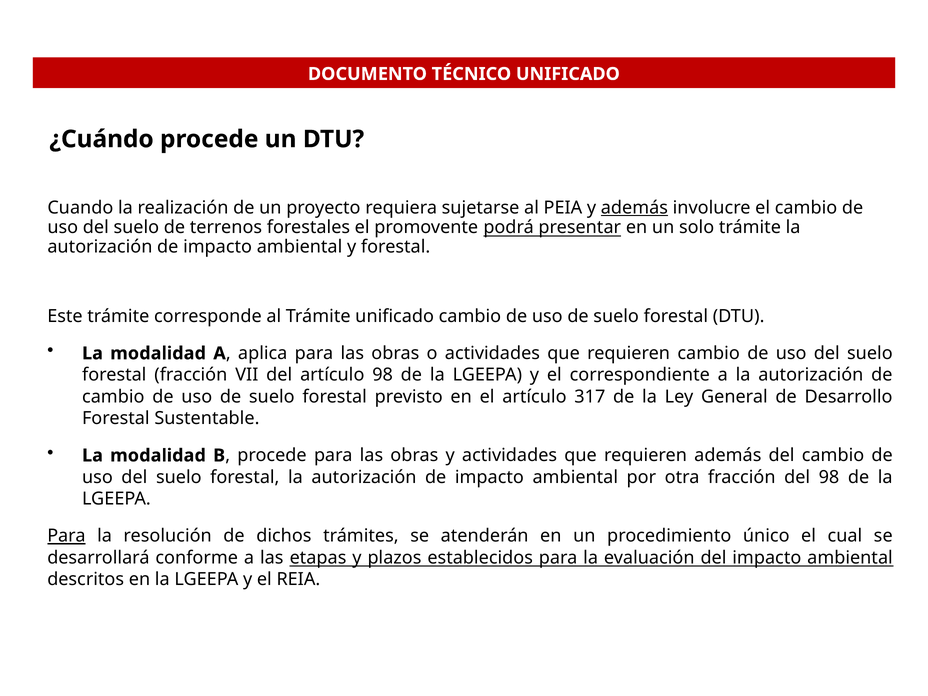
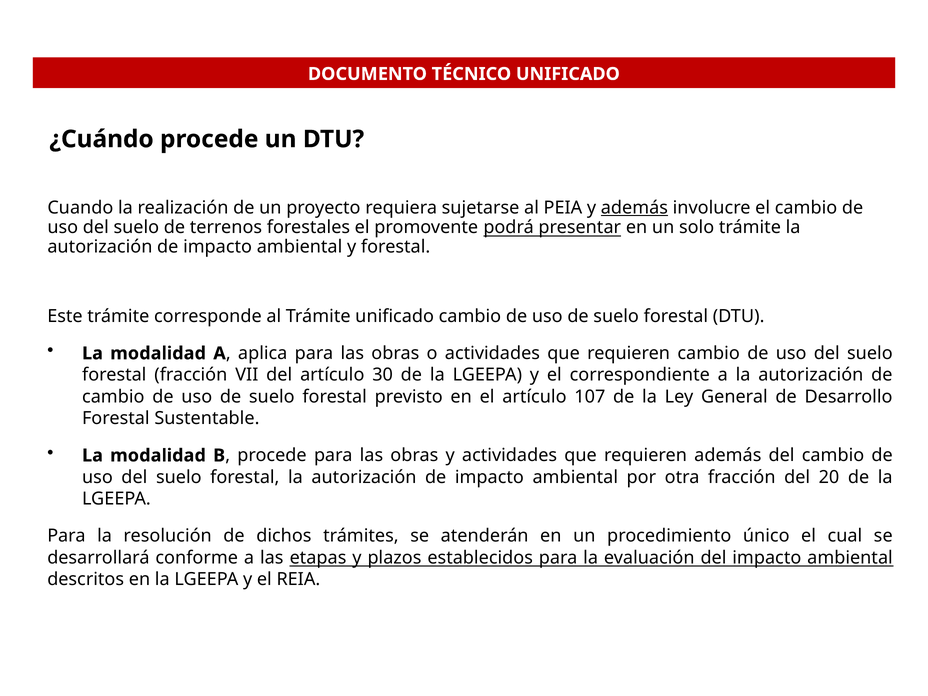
artículo 98: 98 -> 30 (383, 375)
317: 317 -> 107 (590, 397)
del 98: 98 -> 20 (829, 477)
Para underline: present -> none (66, 536)
